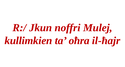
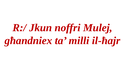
kullimkien: kullimkien -> għandniex (28, 41)
oħra: oħra -> milli (79, 41)
